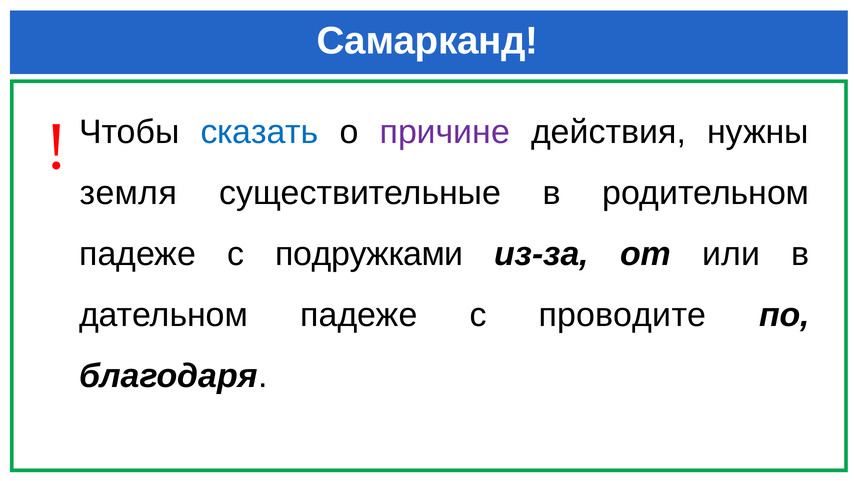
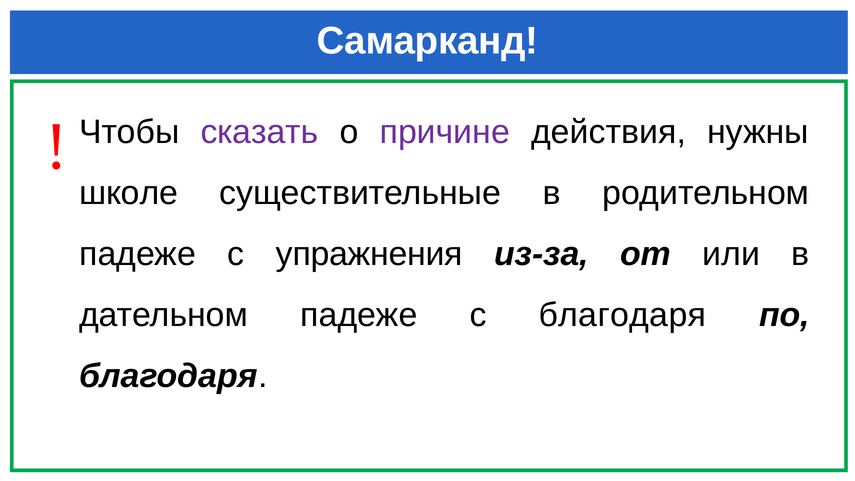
сказать colour: blue -> purple (260, 132)
земля: земля -> школе (129, 193)
подружками: подружками -> упражнения (369, 254)
с проводите: проводите -> благодаря (622, 315)
